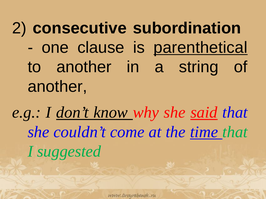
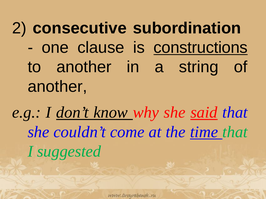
parenthetical: parenthetical -> constructions (201, 48)
